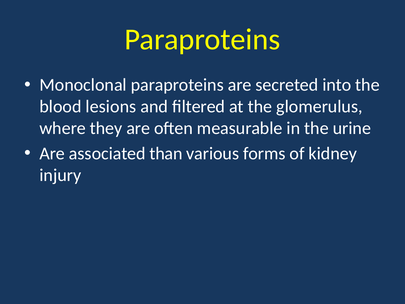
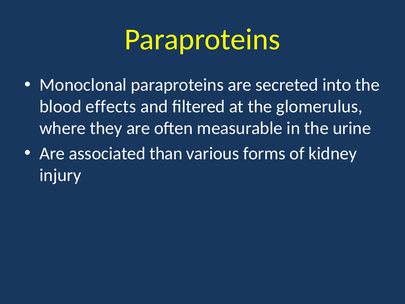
lesions: lesions -> effects (111, 107)
